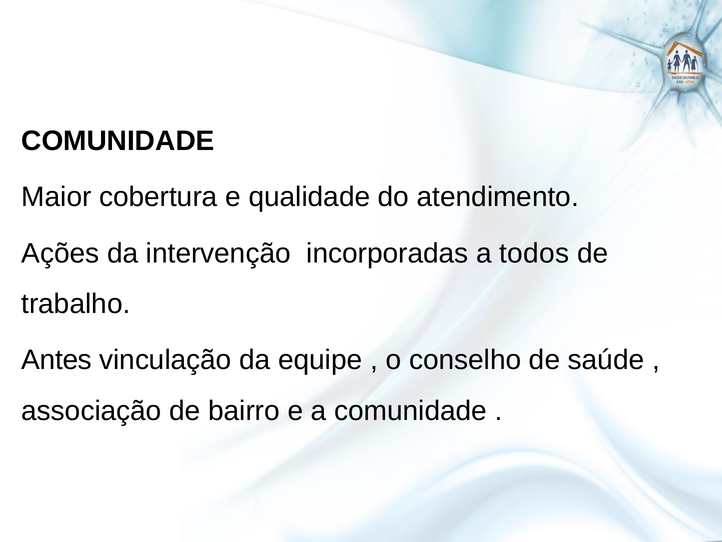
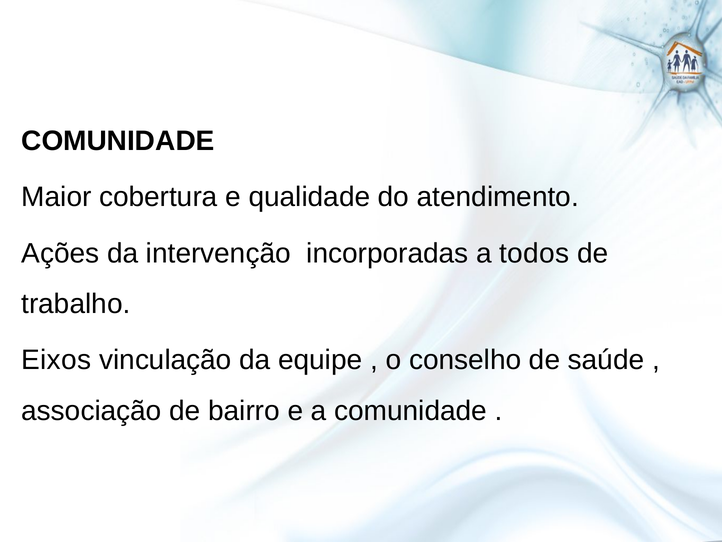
Antes: Antes -> Eixos (56, 360)
